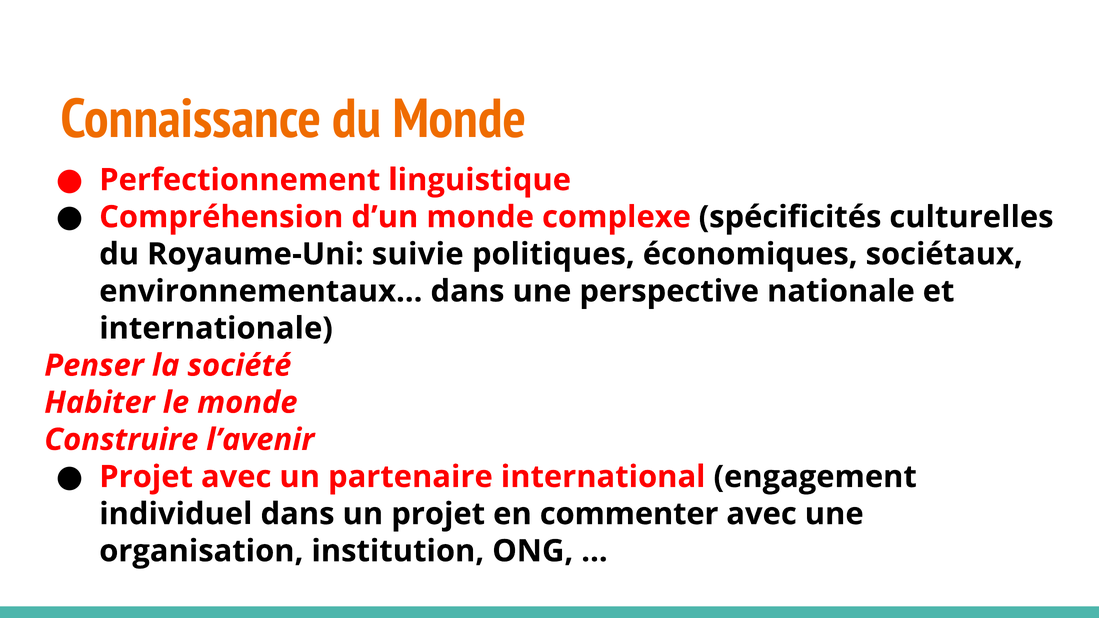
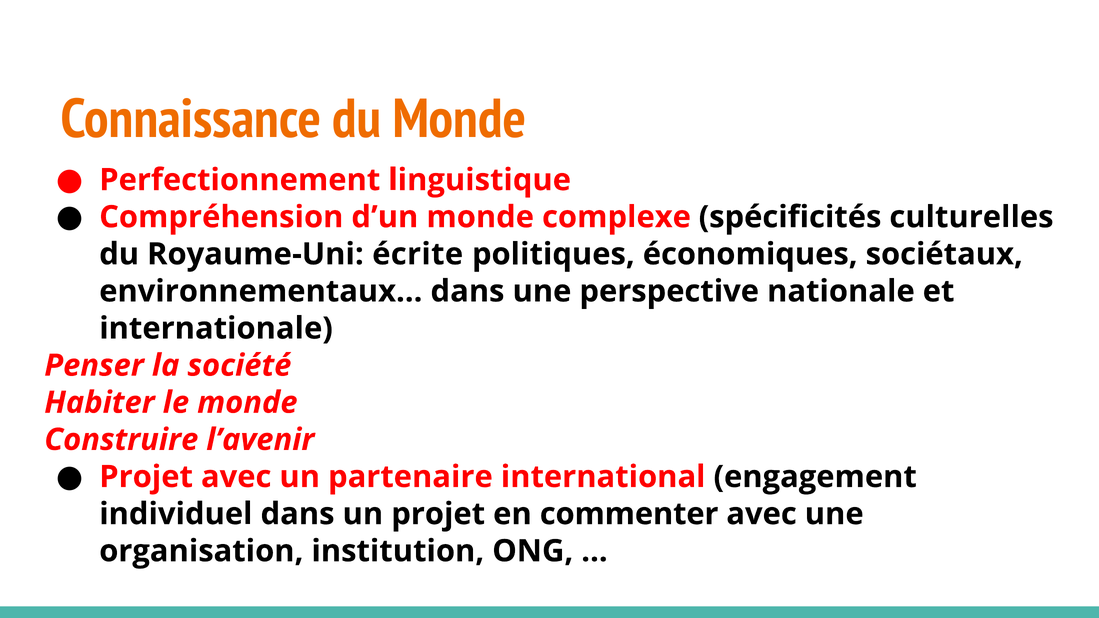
suivie: suivie -> écrite (418, 254)
